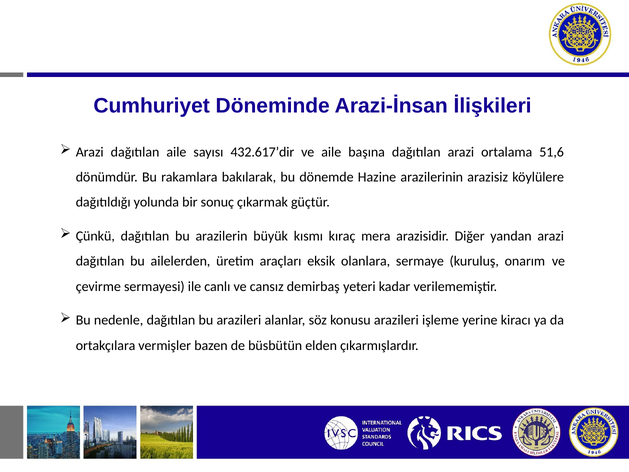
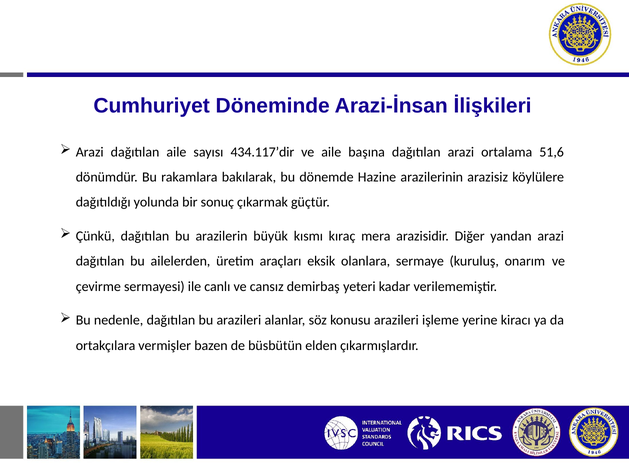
432.617’dir: 432.617’dir -> 434.117’dir (262, 152)
